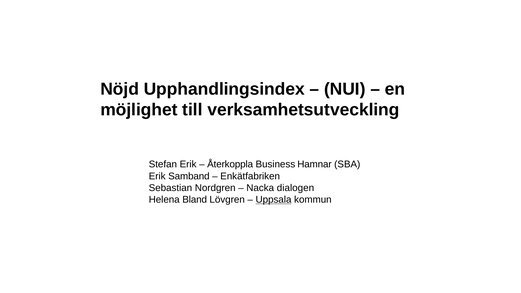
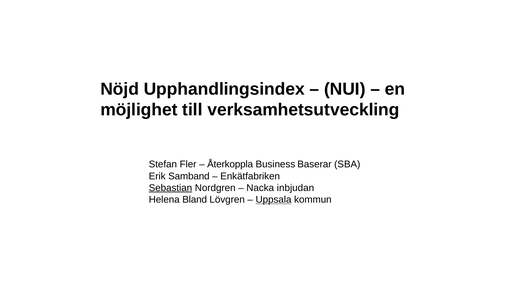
Stefan Erik: Erik -> Fler (188, 164)
Hamnar: Hamnar -> Baserar (314, 164)
Sebastian underline: none -> present (170, 188)
dialogen: dialogen -> inbjudan (295, 188)
